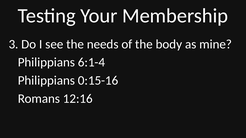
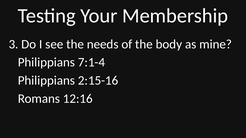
6:1-4: 6:1-4 -> 7:1-4 (92, 62)
0:15-16: 0:15-16 -> 2:15-16 (98, 81)
